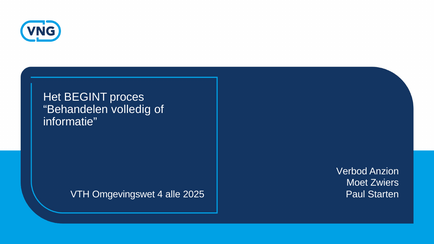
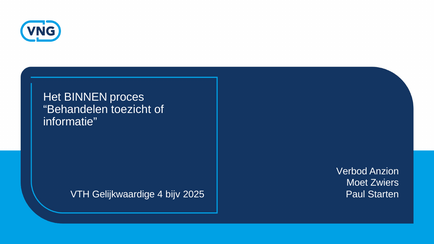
BEGINT: BEGINT -> BINNEN (86, 97)
volledig: volledig -> toezicht (131, 109)
Omgevingswet: Omgevingswet -> Gelijkwaardige (124, 194)
alle: alle -> bijv (173, 194)
